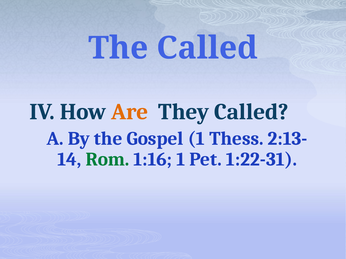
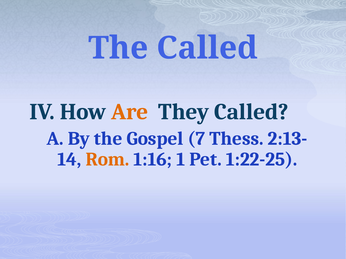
Gospel 1: 1 -> 7 (196, 139)
Rom colour: green -> orange (107, 160)
1:22-31: 1:22-31 -> 1:22-25 (262, 160)
